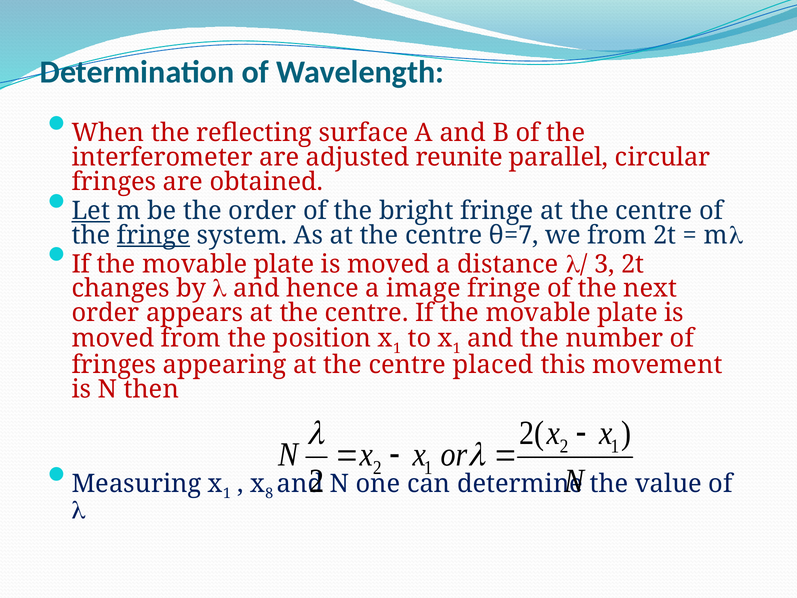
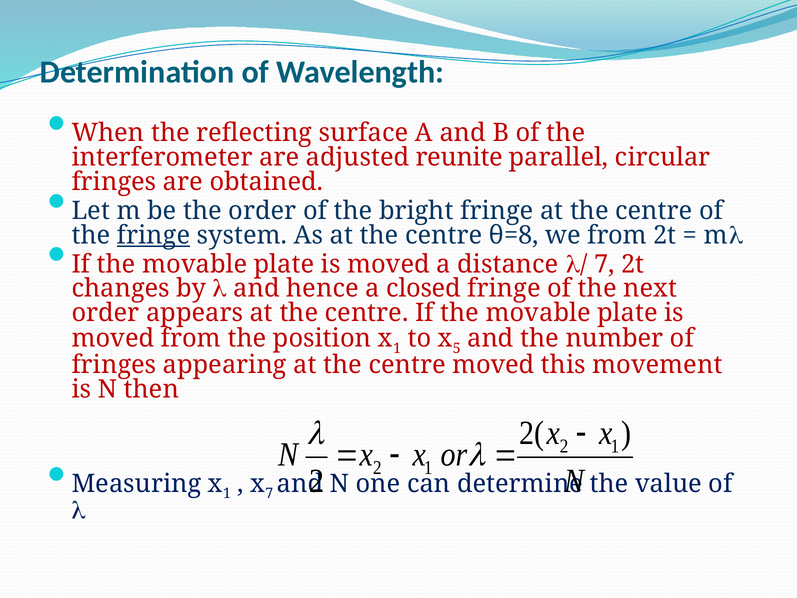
Let underline: present -> none (91, 211)
θ=7: θ=7 -> θ=8 (514, 235)
3: 3 -> 7 (604, 264)
image: image -> closed (424, 288)
1: 1 -> 5 (457, 348)
centre placed: placed -> moved (493, 365)
8: 8 -> 7 (269, 493)
